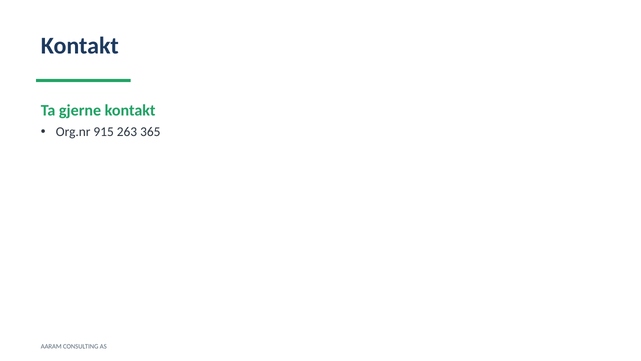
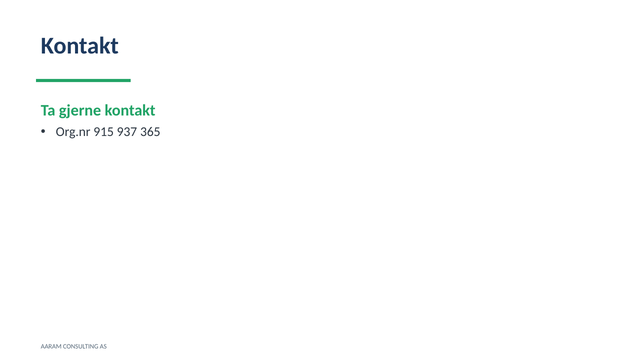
263: 263 -> 937 (127, 132)
